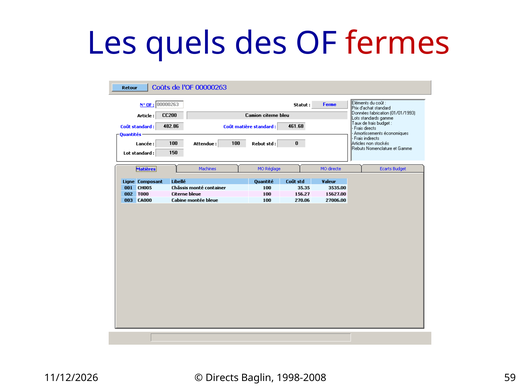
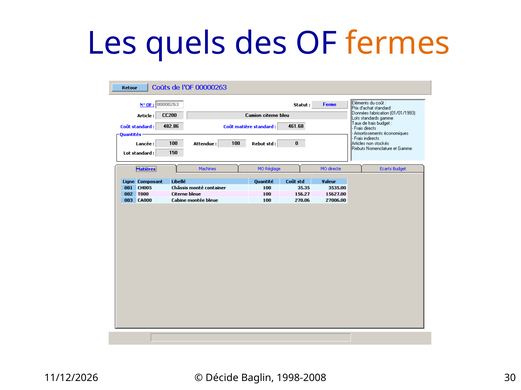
fermes colour: red -> orange (398, 43)
Directs: Directs -> Décide (222, 378)
59: 59 -> 30 (510, 378)
